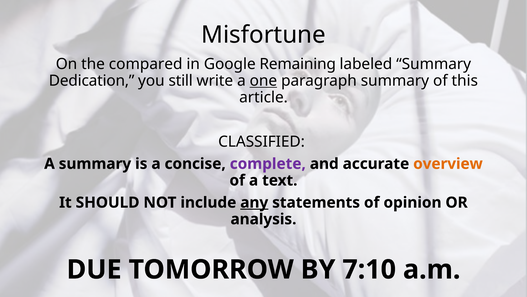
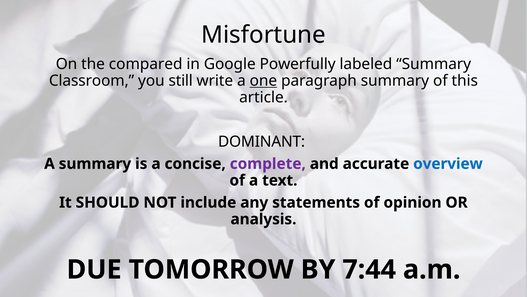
Remaining: Remaining -> Powerfully (298, 64)
Dedication: Dedication -> Classroom (92, 81)
CLASSIFIED: CLASSIFIED -> DOMINANT (262, 141)
overview colour: orange -> blue (448, 163)
any underline: present -> none (254, 202)
7:10: 7:10 -> 7:44 (369, 269)
